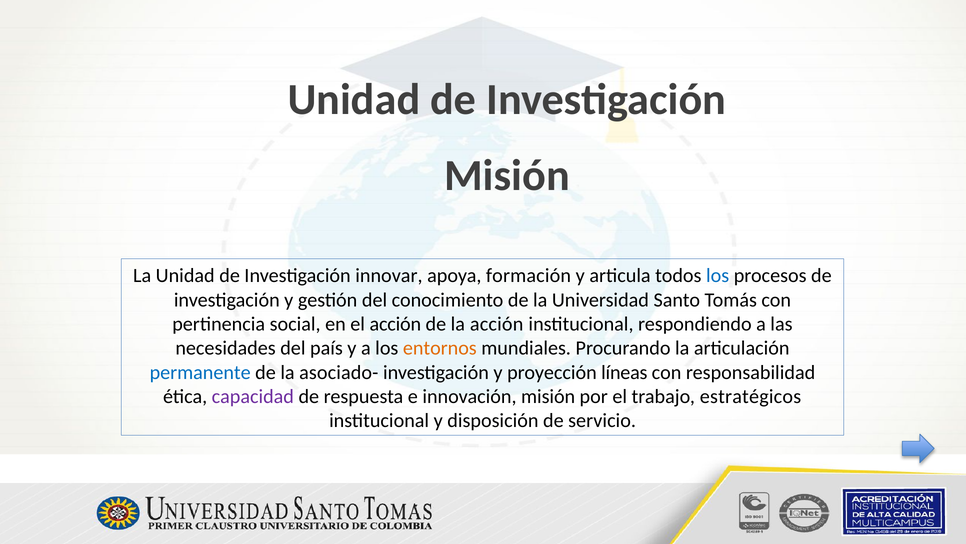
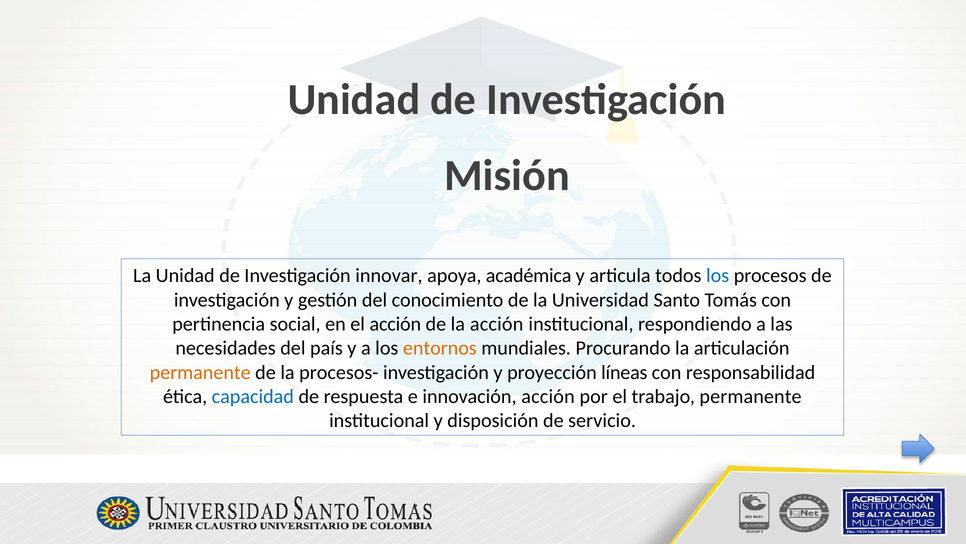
formación: formación -> académica (529, 275)
permanente colour: blue -> orange (200, 372)
asociado-: asociado- -> procesos- (339, 372)
capacidad colour: purple -> blue (253, 396)
innovación misión: misión -> acción (548, 396)
trabajo estratégicos: estratégicos -> permanente (751, 396)
